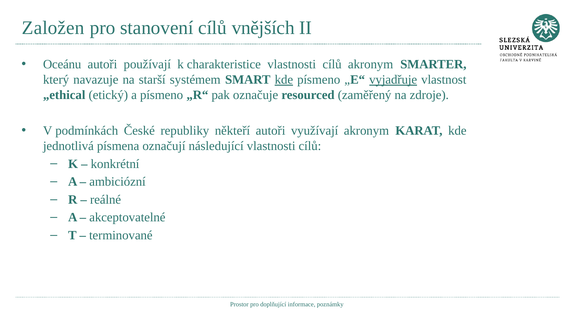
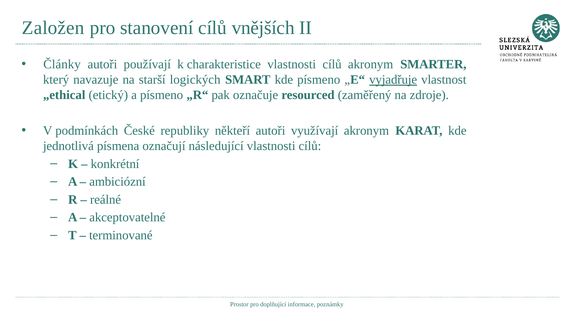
Oceánu: Oceánu -> Články (62, 64)
systémem: systémem -> logických (195, 80)
kde underline: present -> none (284, 80)
